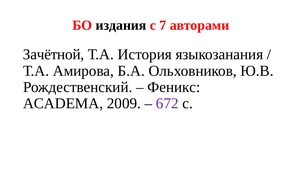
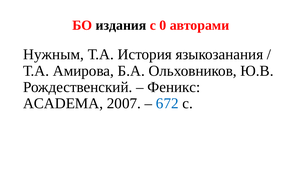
7: 7 -> 0 (163, 25)
Зачётной: Зачётной -> Нужным (53, 54)
2009: 2009 -> 2007 (124, 103)
672 colour: purple -> blue (167, 103)
